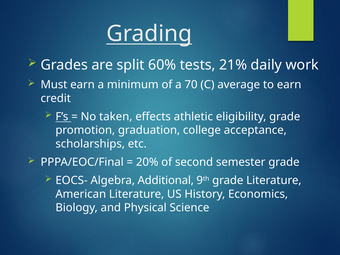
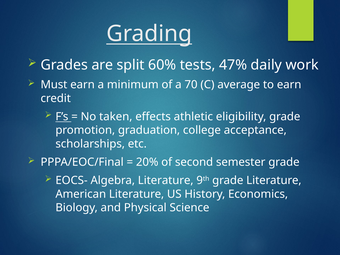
21%: 21% -> 47% (233, 65)
Algebra Additional: Additional -> Literature (166, 180)
